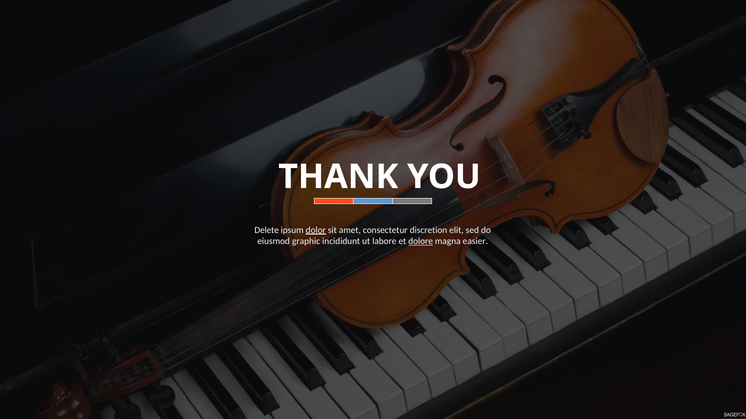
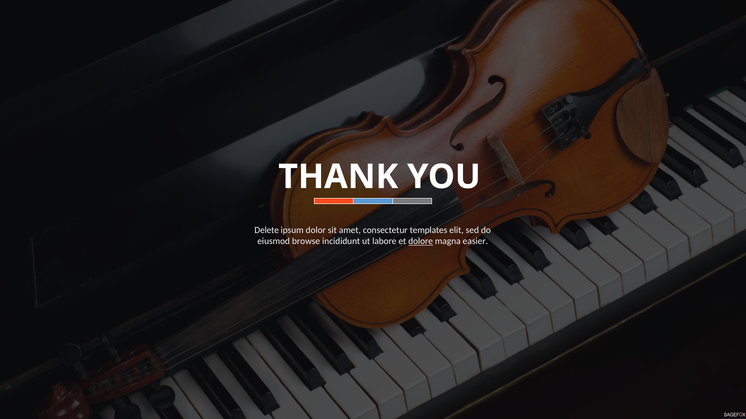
dolor underline: present -> none (316, 230)
discretion: discretion -> templates (429, 230)
graphic: graphic -> browse (306, 242)
